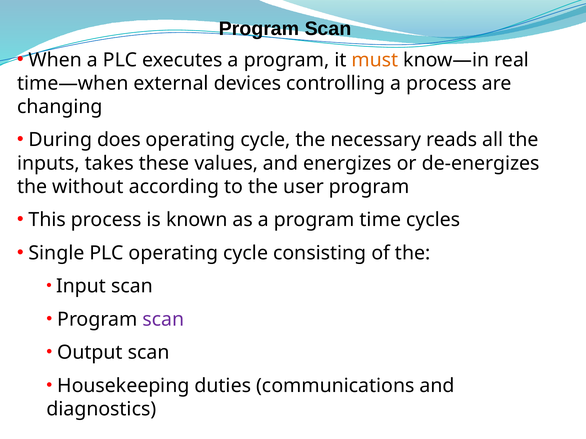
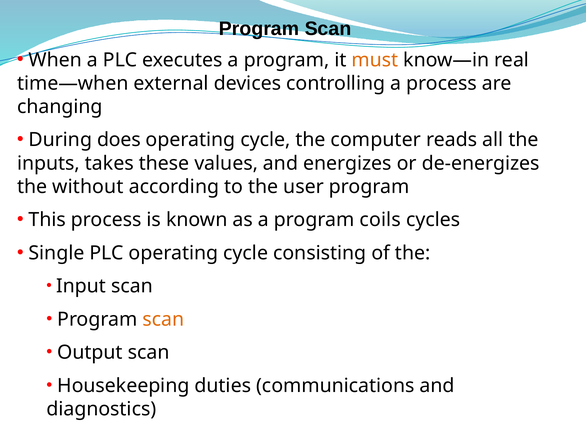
necessary: necessary -> computer (376, 140)
time: time -> coils (380, 220)
scan colour: purple -> orange (163, 320)
